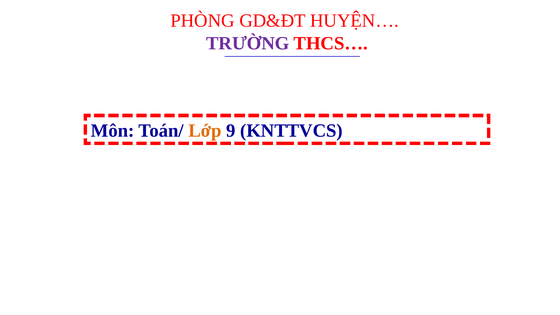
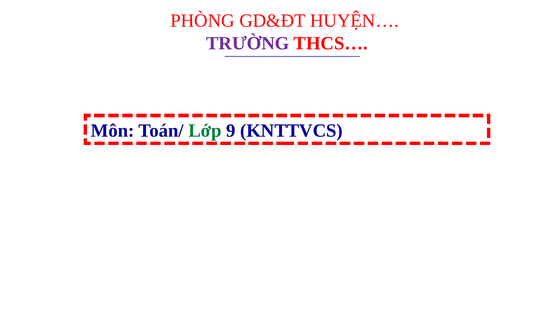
Lớp colour: orange -> green (205, 131)
